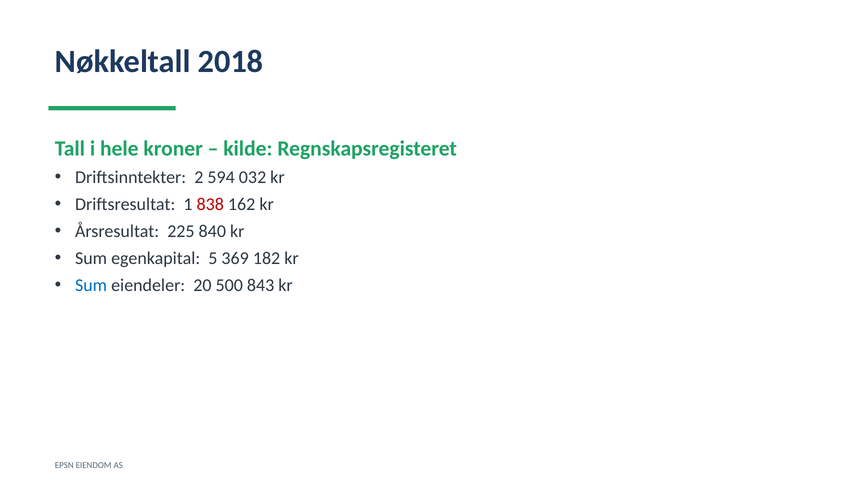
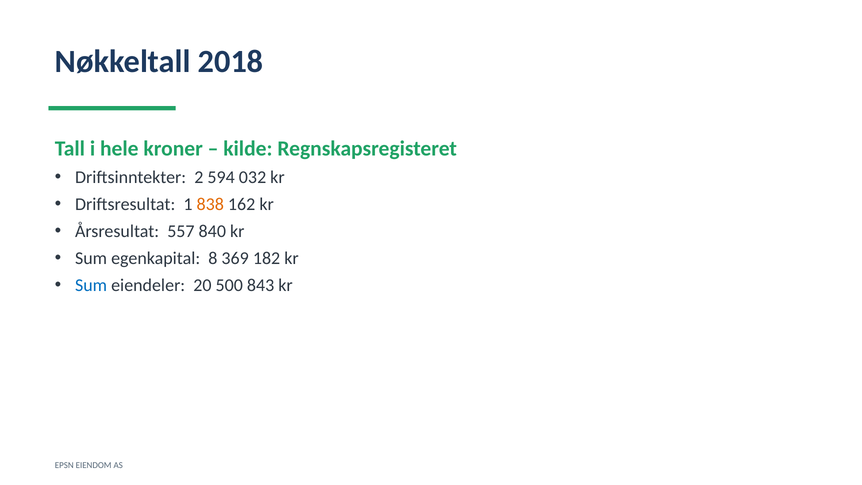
838 colour: red -> orange (210, 204)
225: 225 -> 557 (181, 231)
5: 5 -> 8 (213, 258)
